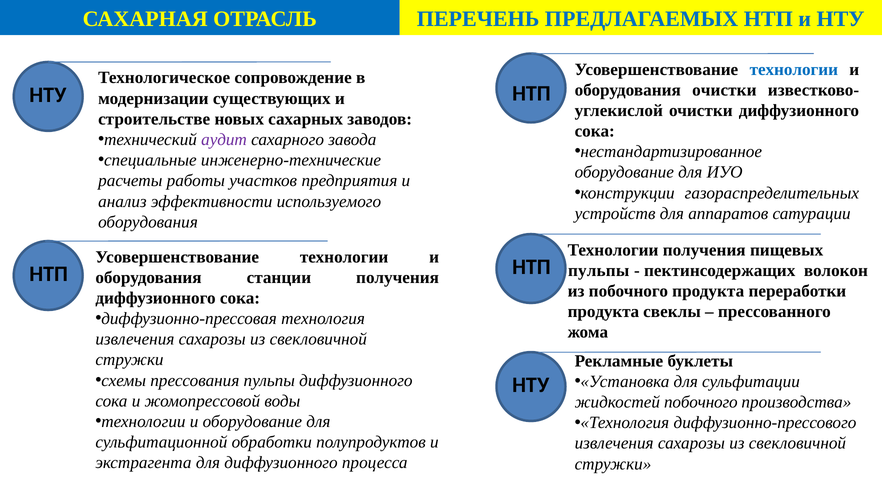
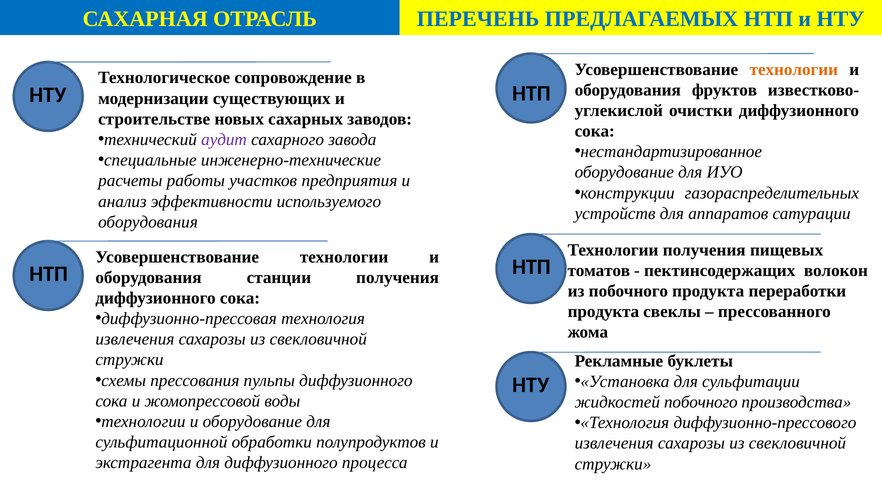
технологии colour: blue -> orange (794, 69)
оборудования очистки: очистки -> фруктов (724, 90)
пульпы: пульпы -> томатов (599, 271)
